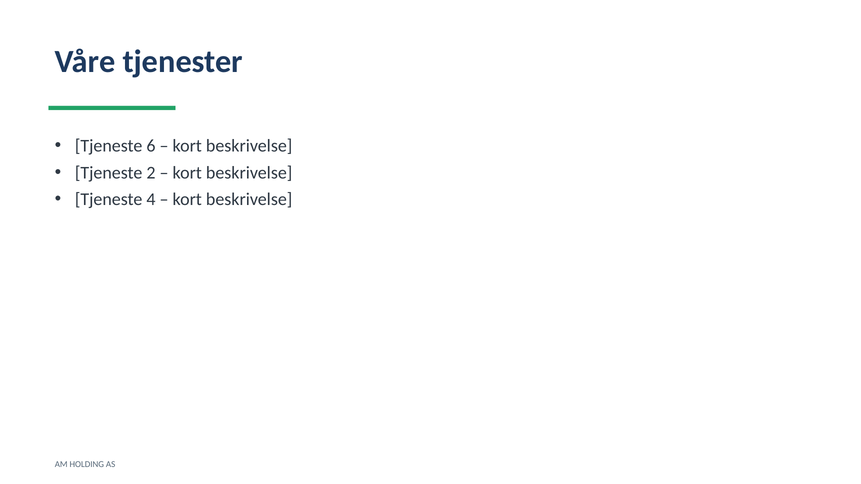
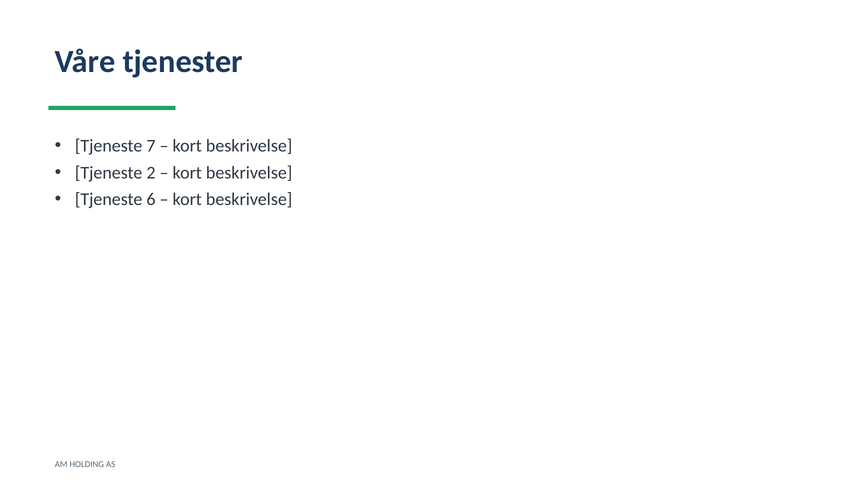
6: 6 -> 7 (151, 146)
4: 4 -> 6 (151, 200)
